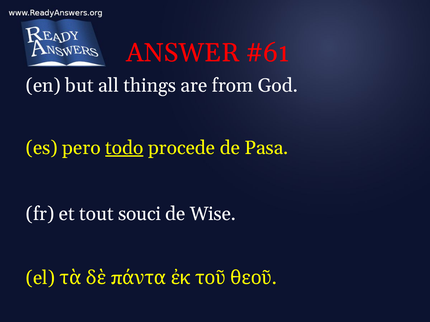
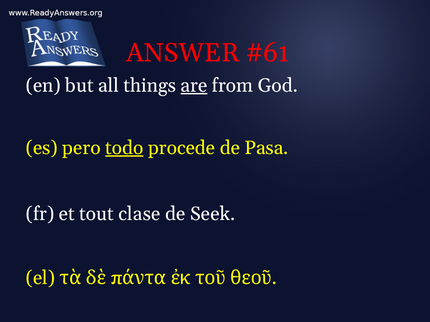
are underline: none -> present (194, 86)
souci: souci -> clase (139, 214)
Wise: Wise -> Seek (213, 214)
